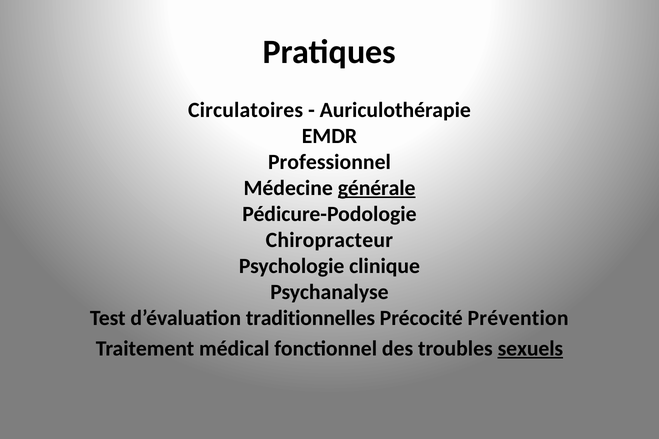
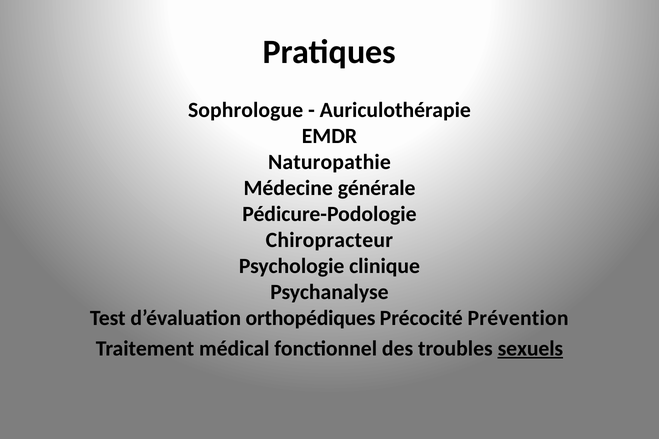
Circulatoires: Circulatoires -> Sophrologue (246, 110)
Professionnel: Professionnel -> Naturopathie (329, 162)
générale underline: present -> none (377, 188)
traditionnelles: traditionnelles -> orthopédiques (311, 318)
